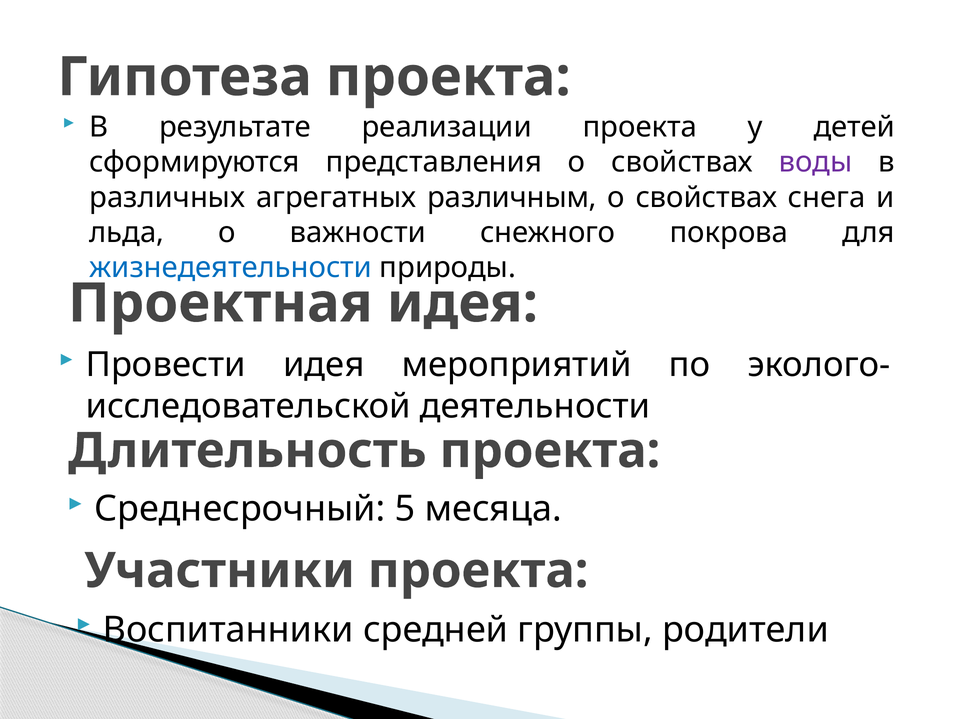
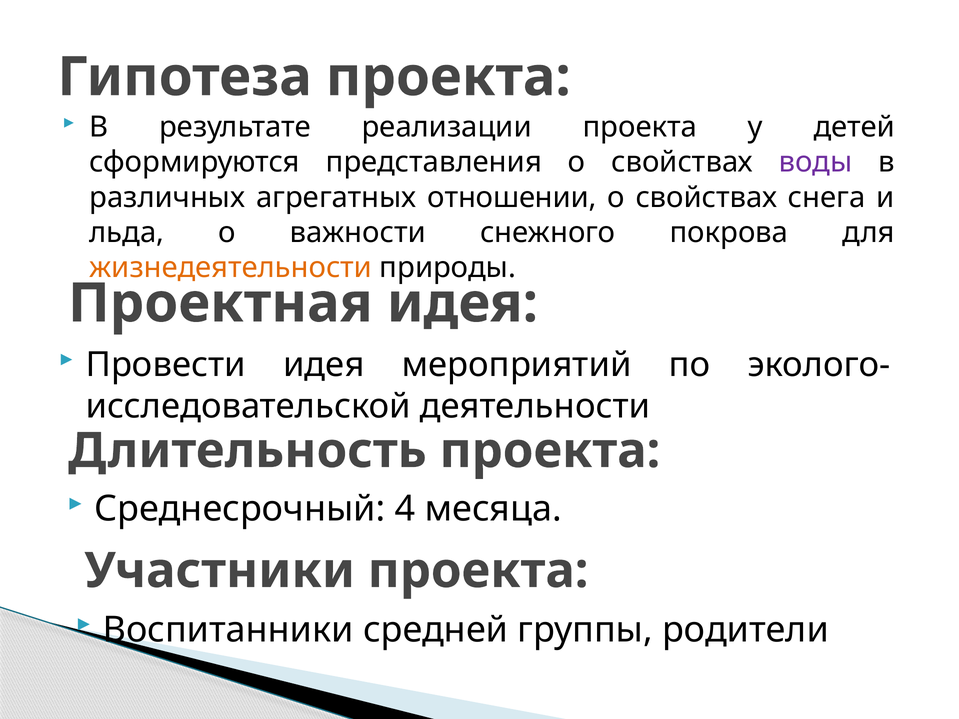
различным: различным -> отношении (512, 197)
жизнедеятельности colour: blue -> orange (231, 268)
5: 5 -> 4 (405, 509)
